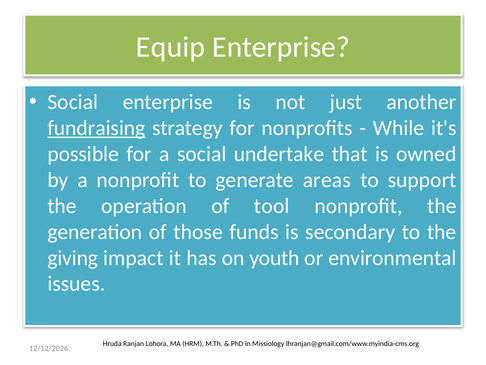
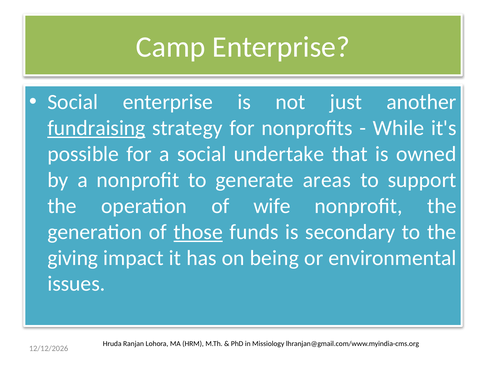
Equip: Equip -> Camp (171, 47)
tool: tool -> wife (272, 206)
those underline: none -> present (198, 232)
youth: youth -> being (274, 258)
